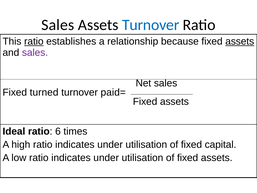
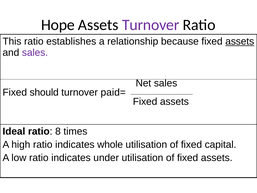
Sales: Sales -> Hope (58, 25)
Turnover colour: blue -> purple (151, 25)
ratio underline: present -> none (34, 41)
turned: turned -> should (44, 92)
6: 6 -> 8 (58, 131)
high ratio indicates under: under -> whole (110, 144)
